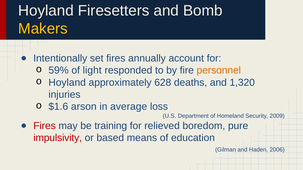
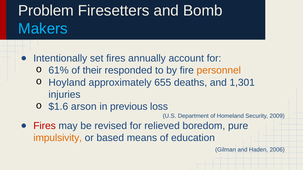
Hoyland: Hoyland -> Problem (46, 11)
Makers colour: yellow -> light blue (43, 29)
59%: 59% -> 61% (59, 71)
light: light -> their (92, 71)
628: 628 -> 655 (163, 83)
1,320: 1,320 -> 1,301 (242, 83)
average: average -> previous (129, 107)
training: training -> revised (111, 126)
impulsivity colour: red -> orange (58, 138)
